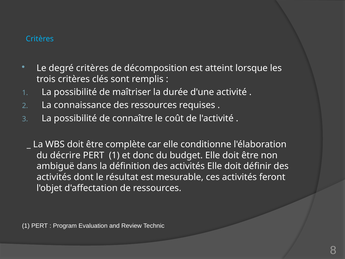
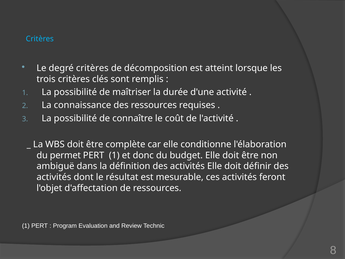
décrire: décrire -> permet (65, 155)
